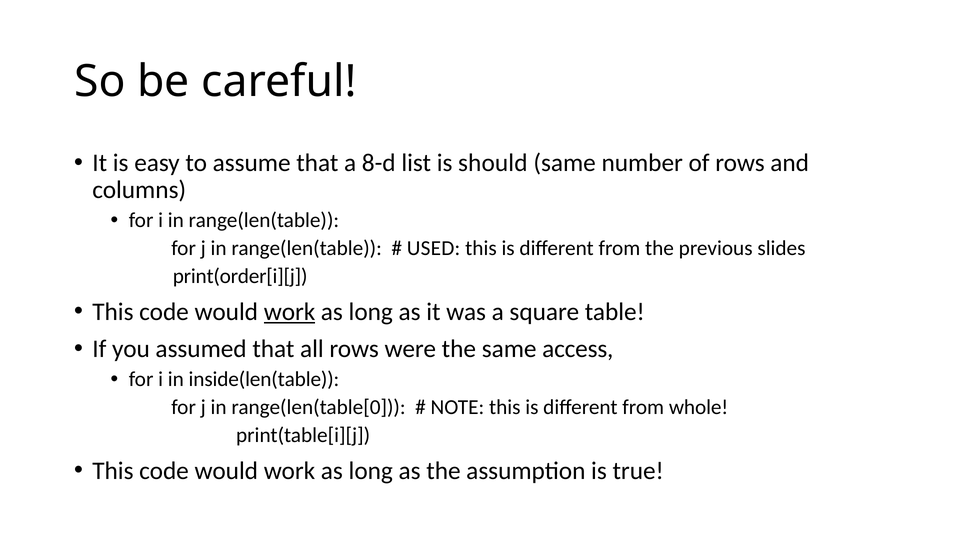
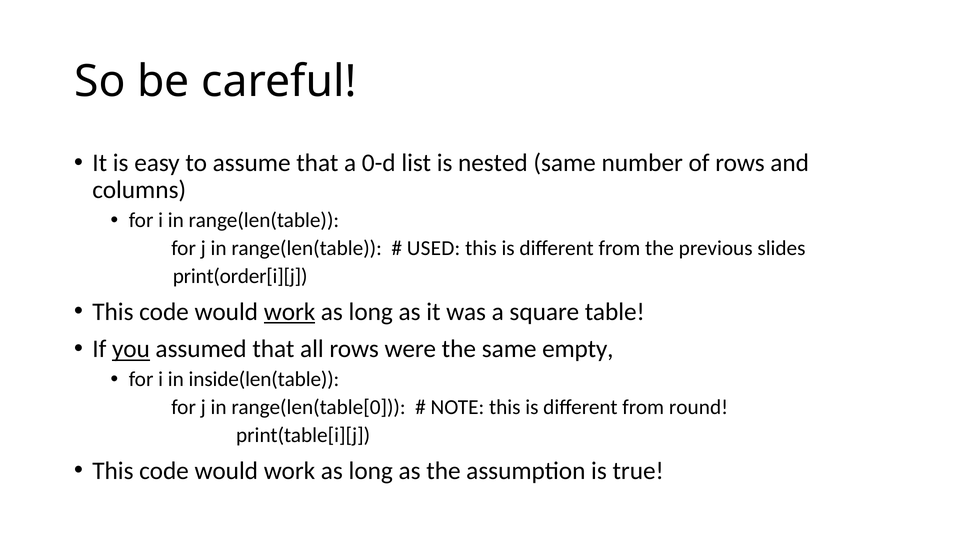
8-d: 8-d -> 0-d (379, 163)
should: should -> nested (493, 163)
you underline: none -> present (131, 349)
access: access -> empty (578, 349)
whole: whole -> round (699, 407)
